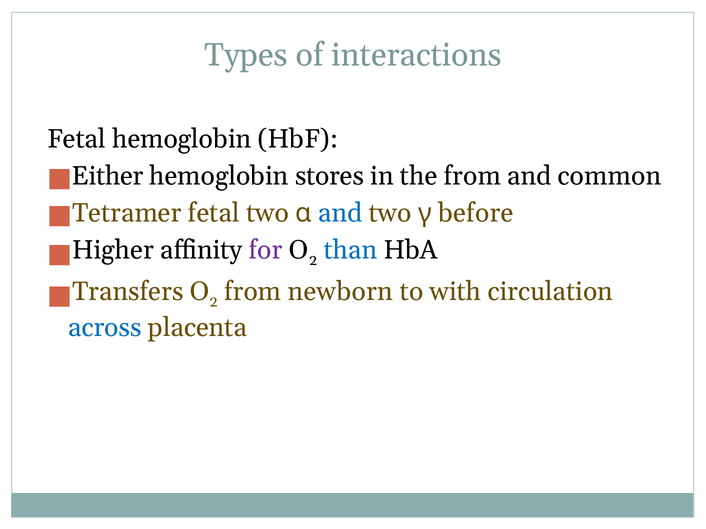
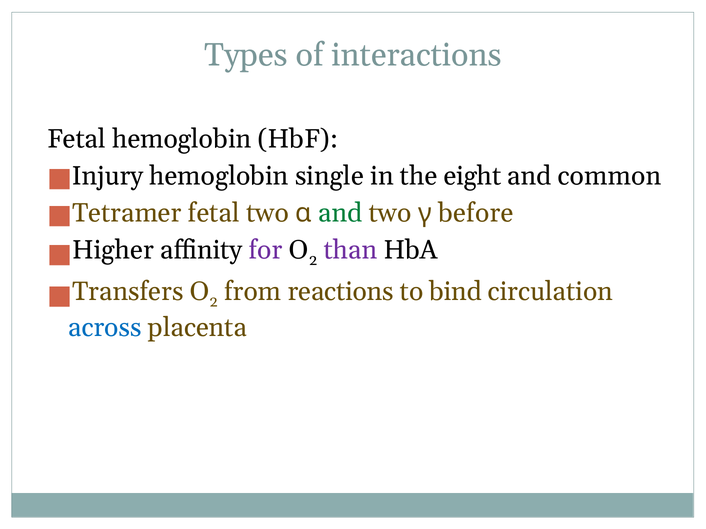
Either: Either -> Injury (108, 176)
stores: stores -> single (329, 176)
the from: from -> eight (472, 176)
and colour: blue -> green (340, 213)
than colour: blue -> purple (350, 250)
newborn: newborn -> reactions (341, 292)
with: with -> bind (456, 292)
